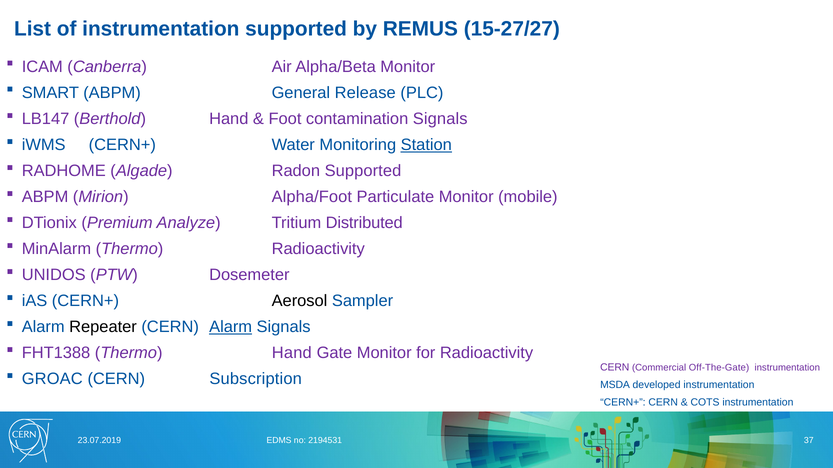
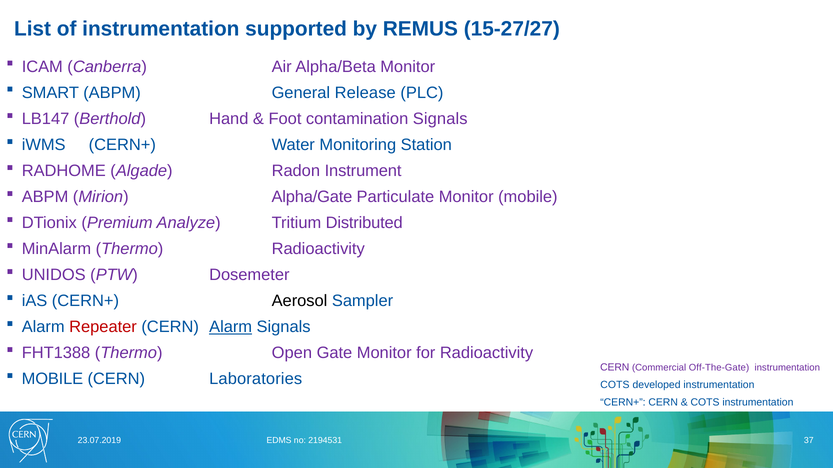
Station underline: present -> none (426, 145)
Radon Supported: Supported -> Instrument (363, 171)
Alpha/Foot: Alpha/Foot -> Alpha/Gate (312, 197)
Repeater colour: black -> red (103, 327)
Thermo Hand: Hand -> Open (292, 353)
GROAC: GROAC -> MOBILE (52, 379)
Subscription: Subscription -> Laboratories (256, 379)
MSDA: MSDA -> COTS (615, 385)
